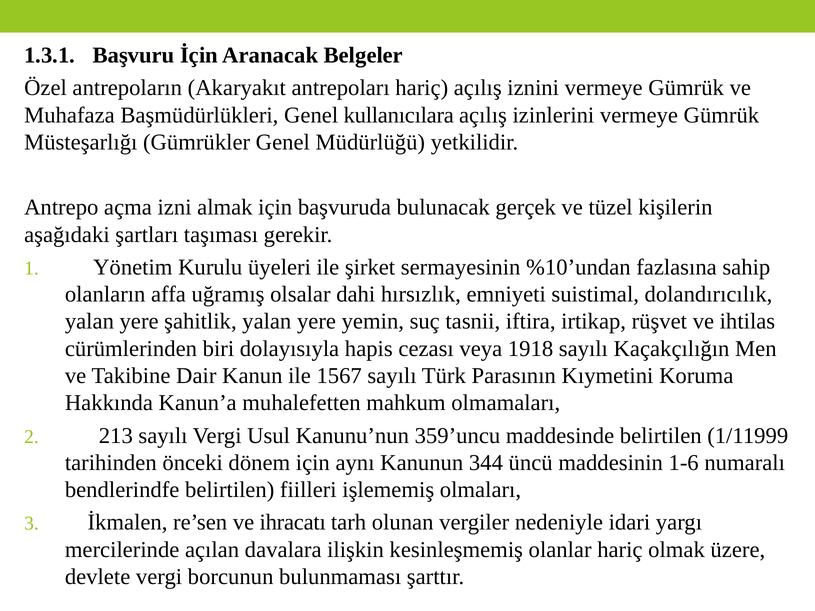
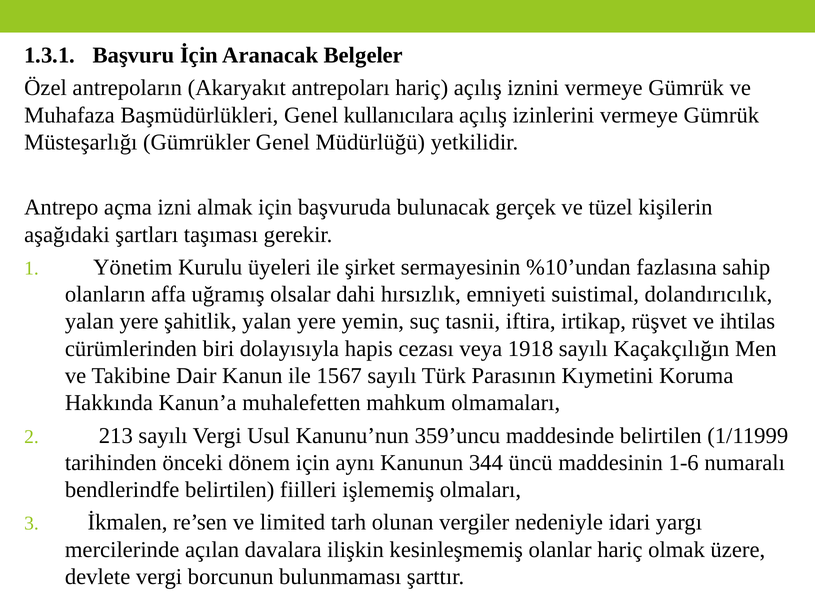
ihracatı: ihracatı -> limited (292, 523)
